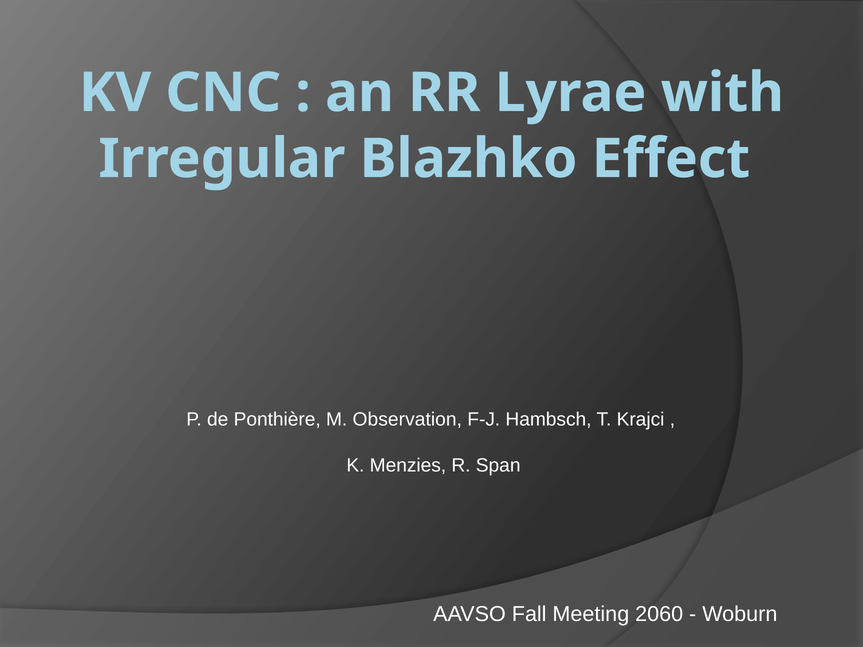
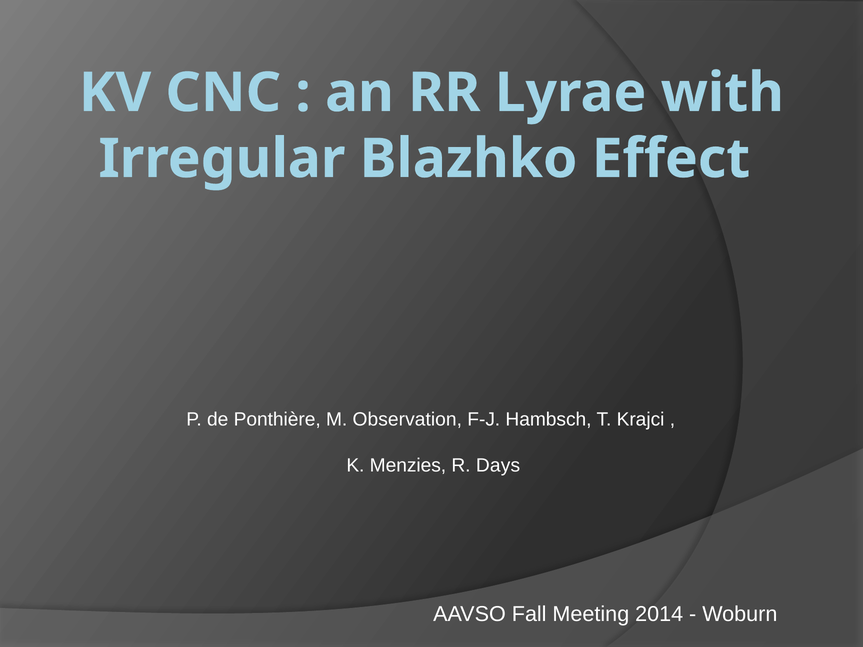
Span: Span -> Days (498, 465)
2060: 2060 -> 2014 (659, 614)
